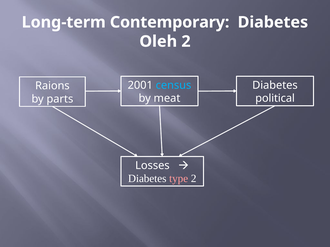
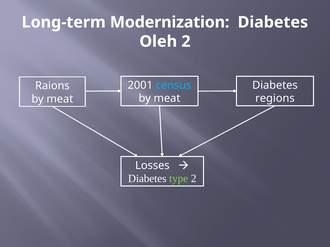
Contemporary: Contemporary -> Modernization (170, 22)
political: political -> regions (275, 99)
parts: parts -> meat (60, 99)
type colour: pink -> light green (179, 179)
